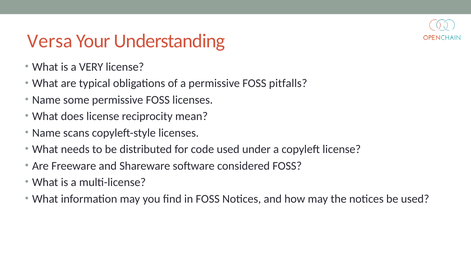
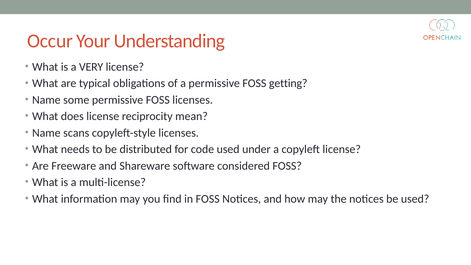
Versa: Versa -> Occur (50, 41)
pitfalls: pitfalls -> getting (288, 83)
